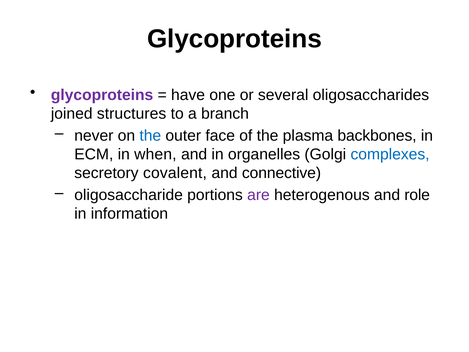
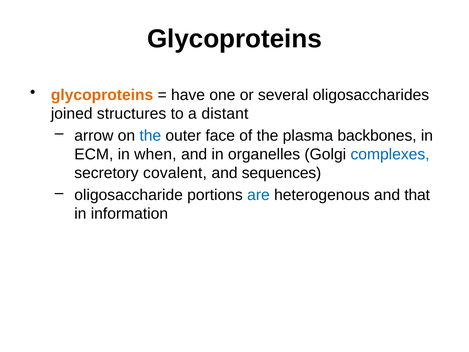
glycoproteins colour: purple -> orange (102, 95)
branch: branch -> distant (225, 114)
never: never -> arrow (94, 136)
connective: connective -> sequences (282, 173)
are colour: purple -> blue (258, 195)
role: role -> that (417, 195)
